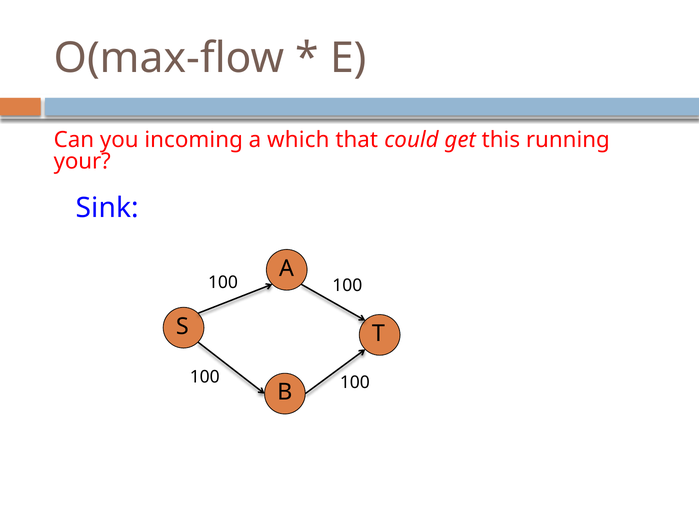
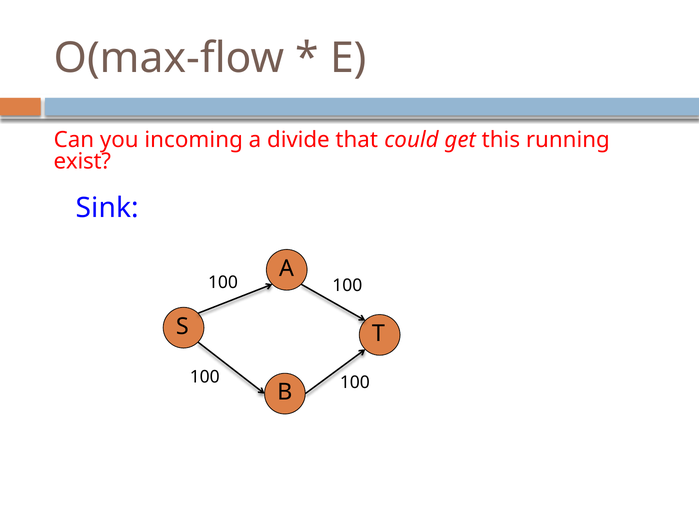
which: which -> divide (298, 140)
your: your -> exist (82, 161)
